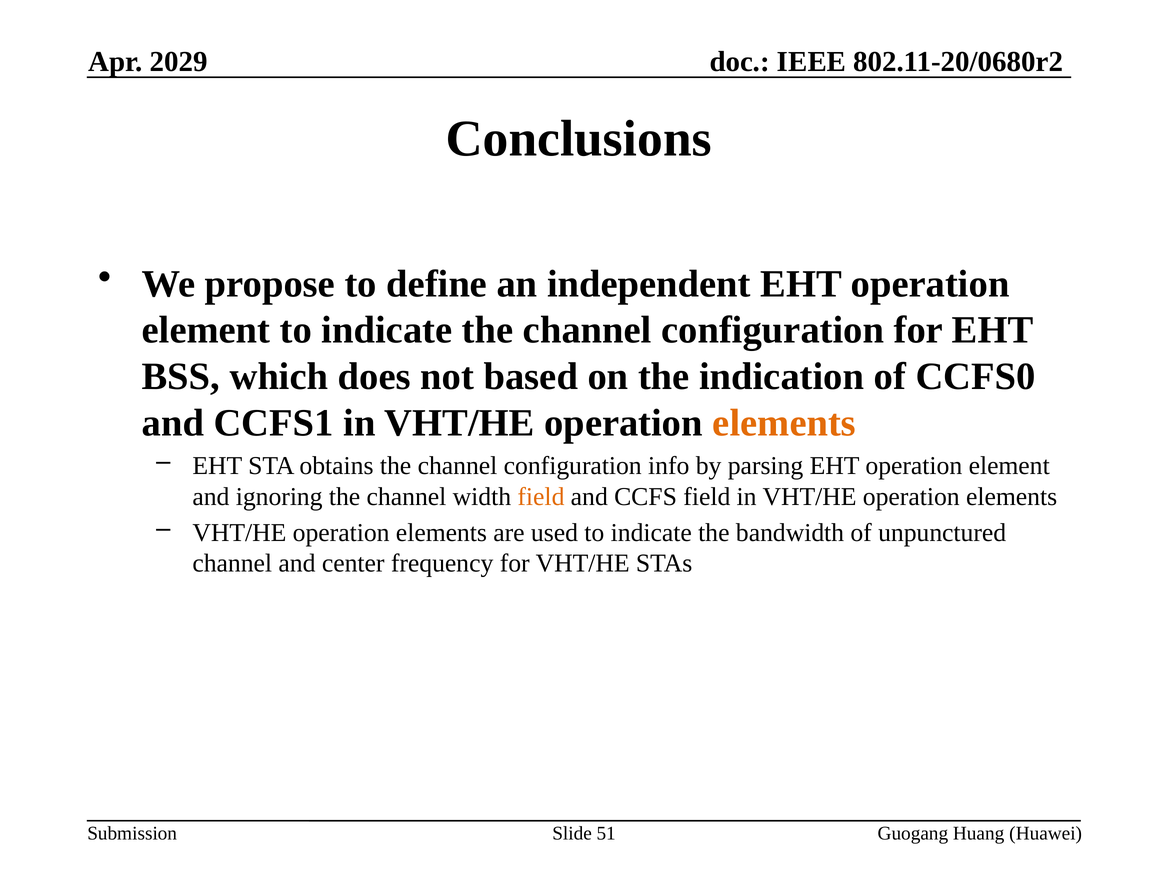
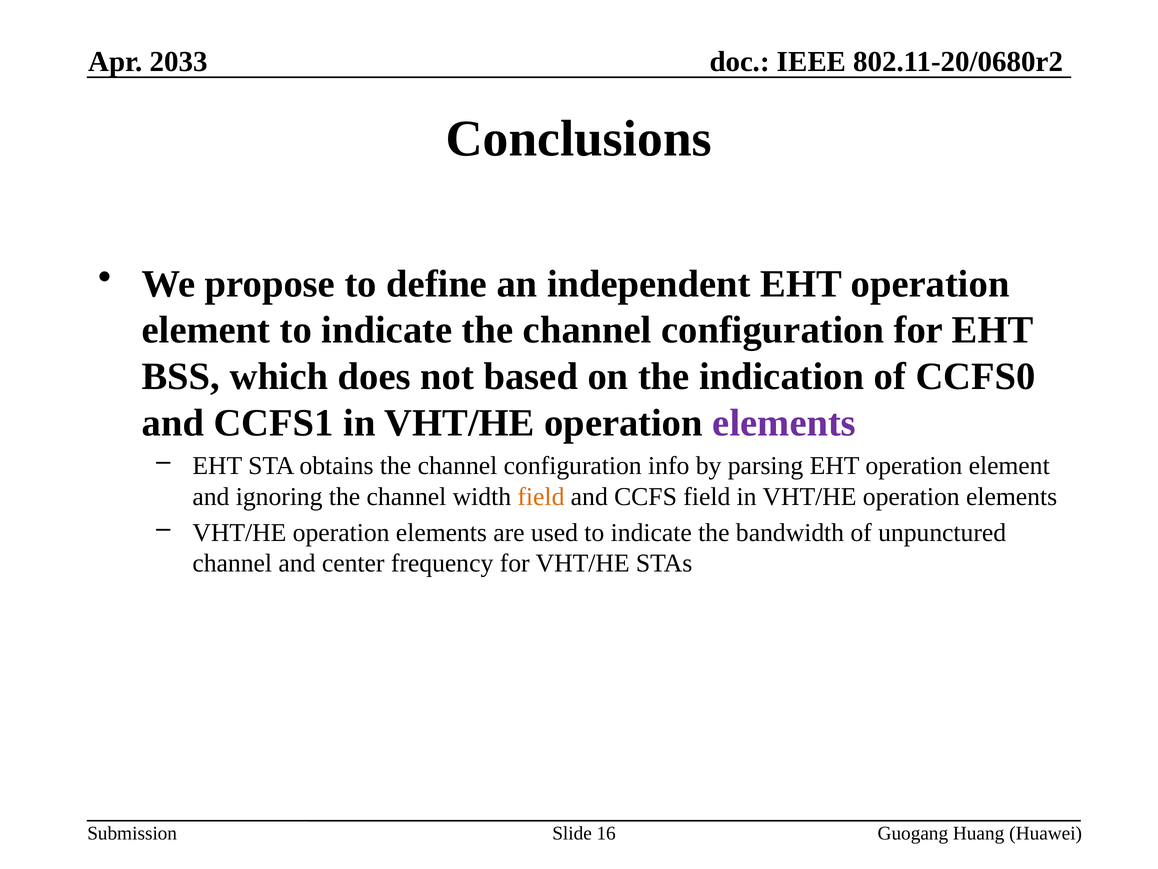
2029: 2029 -> 2033 (179, 62)
elements colour: orange -> purple (784, 423)
51: 51 -> 16 (606, 833)
